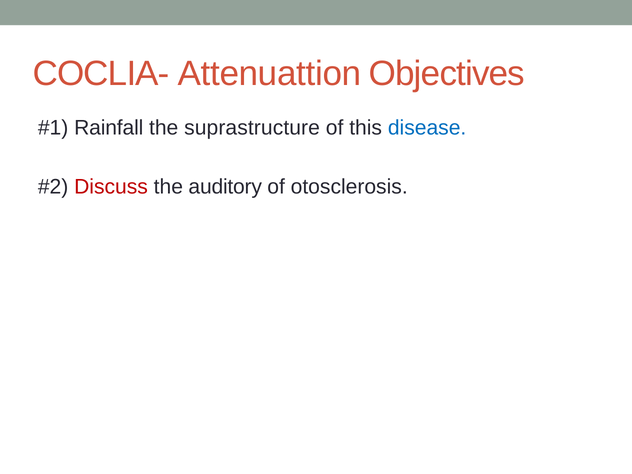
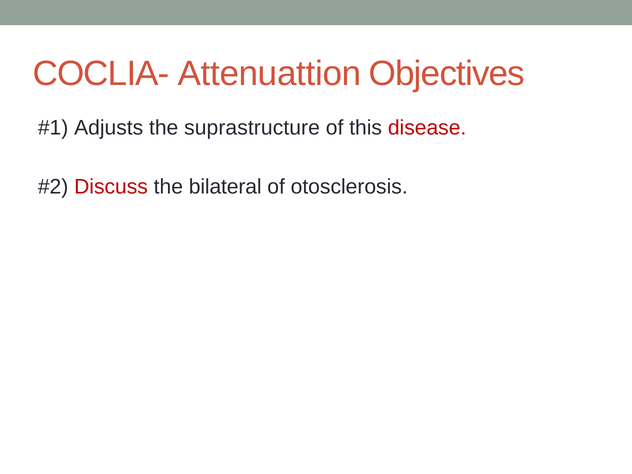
Rainfall: Rainfall -> Adjusts (109, 128)
disease colour: blue -> red (427, 128)
auditory: auditory -> bilateral (225, 187)
